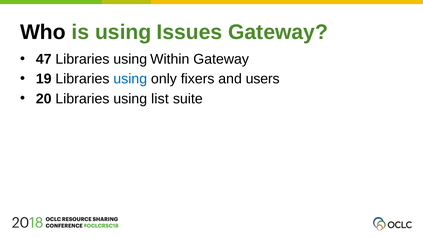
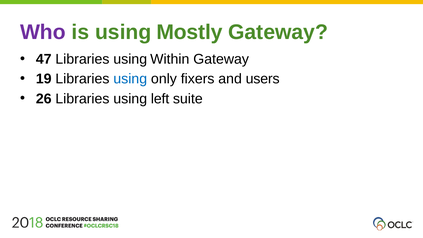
Who colour: black -> purple (43, 32)
Issues: Issues -> Mostly (189, 32)
20: 20 -> 26 (44, 99)
list: list -> left (160, 99)
